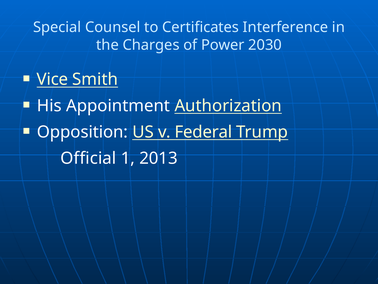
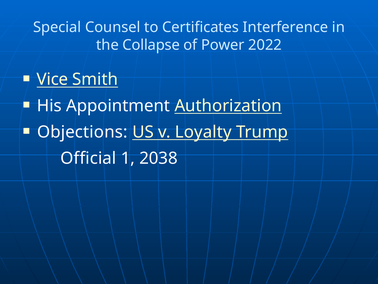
Charges: Charges -> Collapse (151, 45)
2030: 2030 -> 2022 (265, 45)
Opposition: Opposition -> Objections (82, 132)
Federal: Federal -> Loyalty (203, 132)
2013: 2013 -> 2038 (158, 158)
